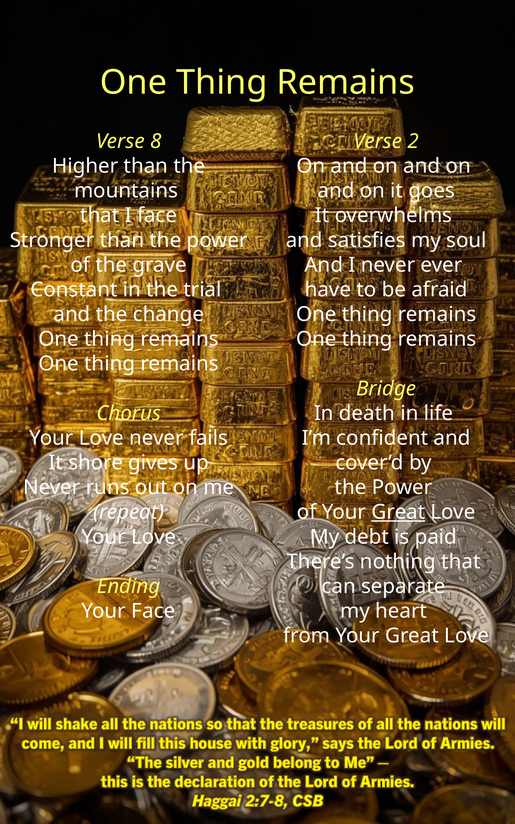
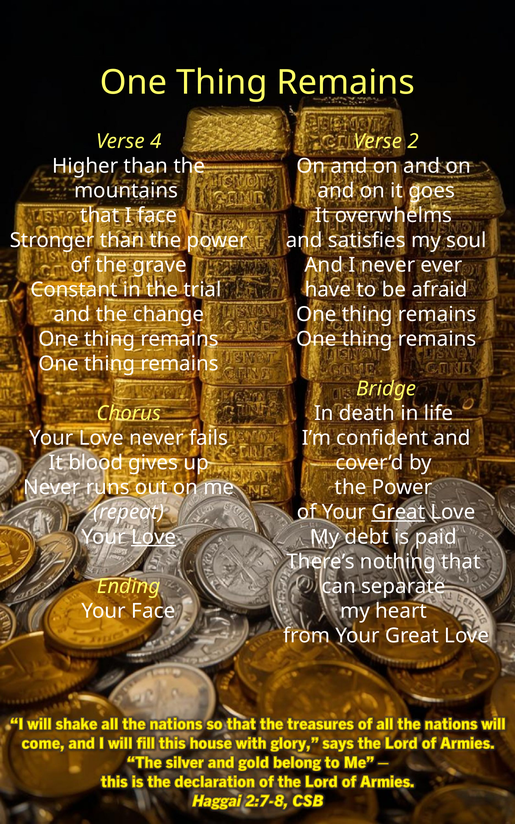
8: 8 -> 4 (156, 141)
shore: shore -> blood (96, 463)
Love underline: none -> present (154, 537)
